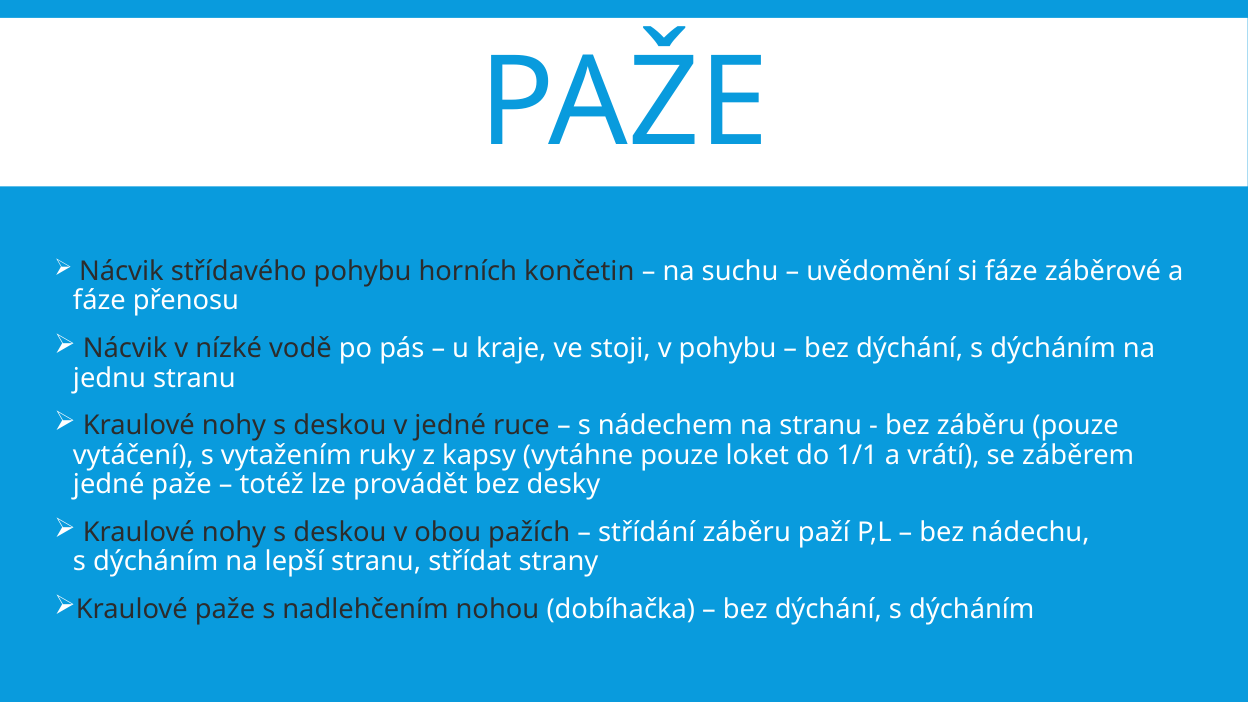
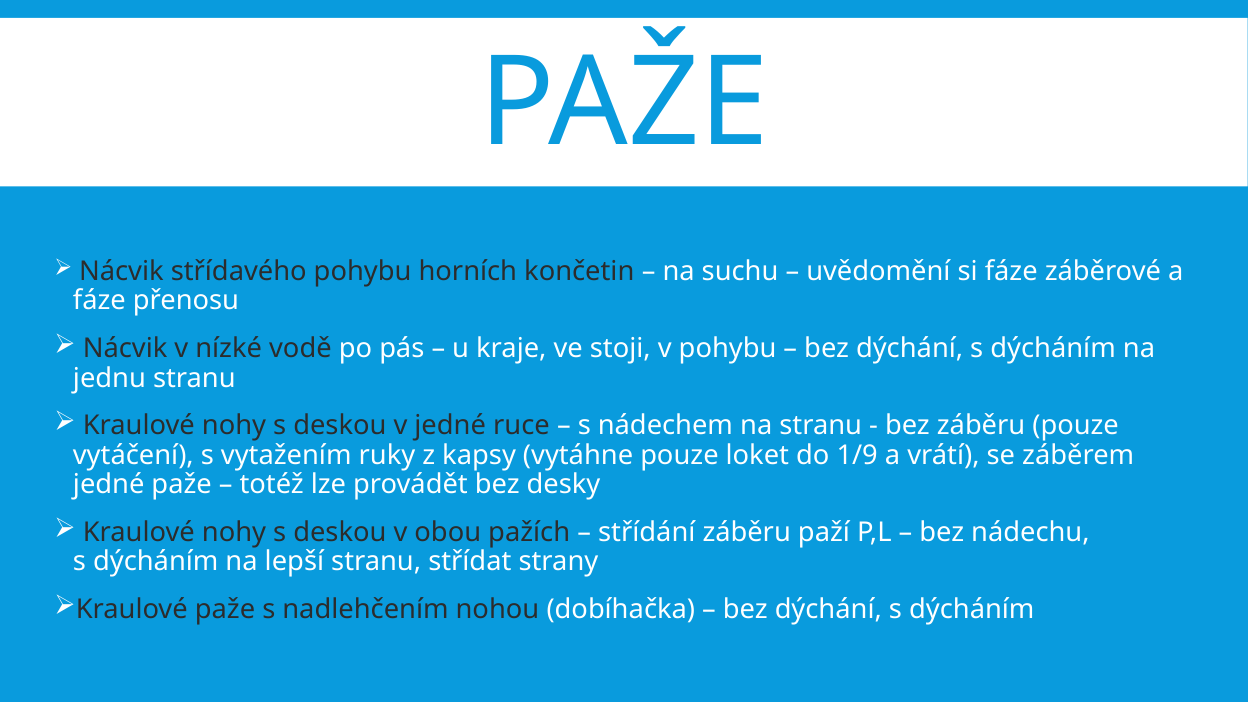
1/1: 1/1 -> 1/9 (857, 455)
